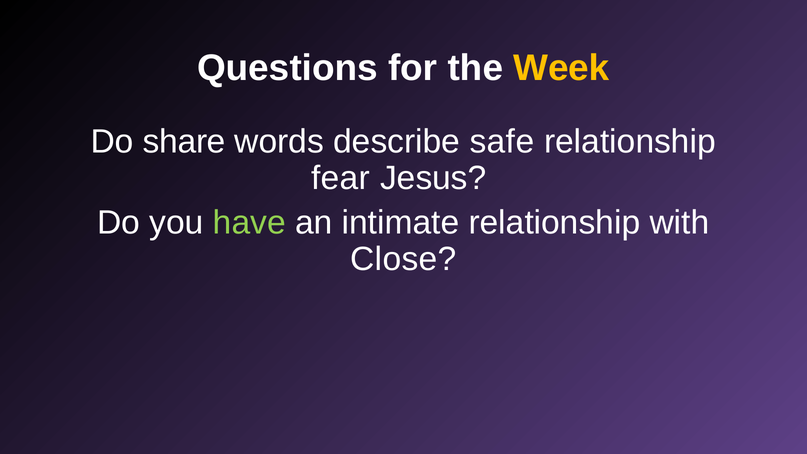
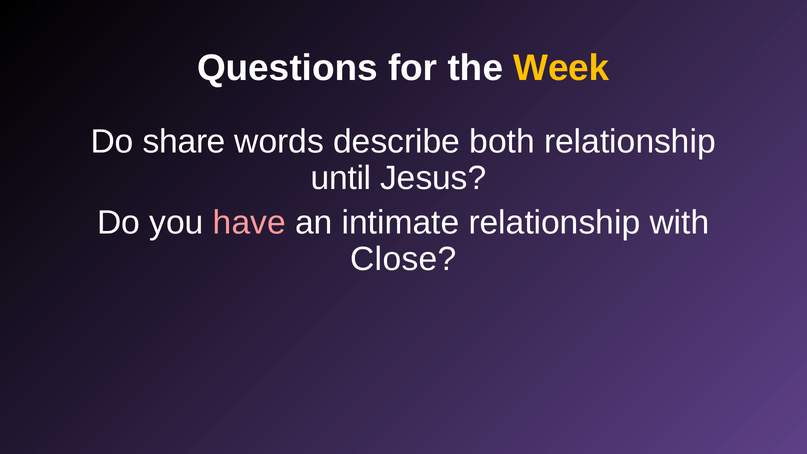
safe: safe -> both (502, 142)
fear: fear -> until (341, 178)
have colour: light green -> pink (249, 223)
